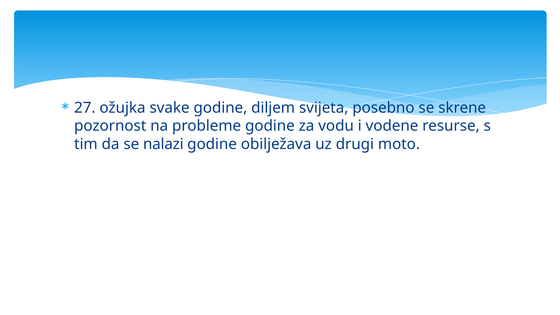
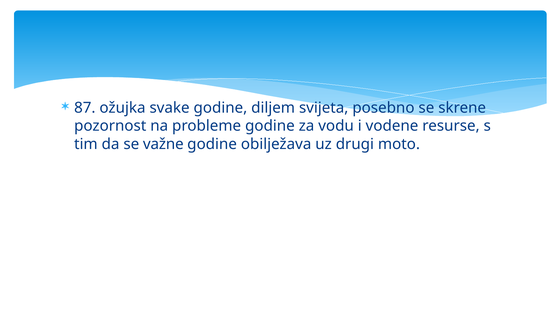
27: 27 -> 87 (85, 108)
nalazi: nalazi -> važne (163, 144)
